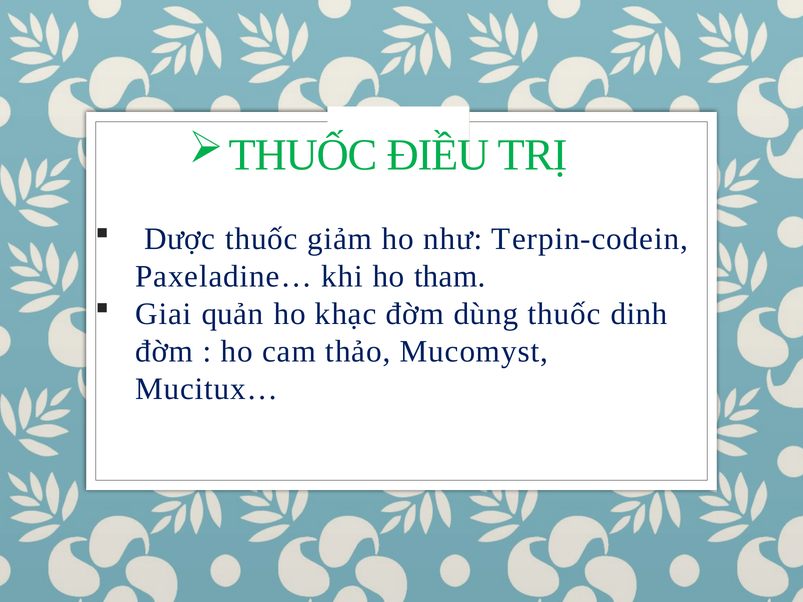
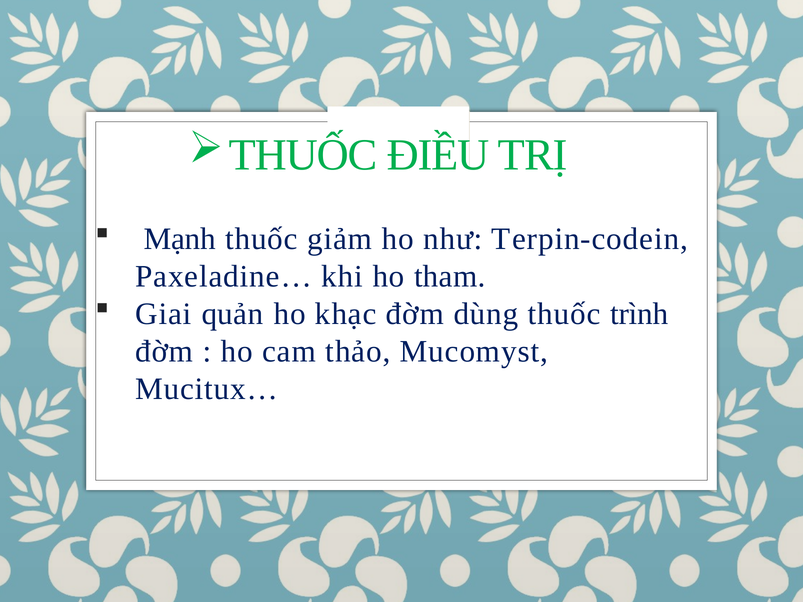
Dược: Dược -> Mạnh (180, 239)
dinh: dinh -> trình (639, 314)
